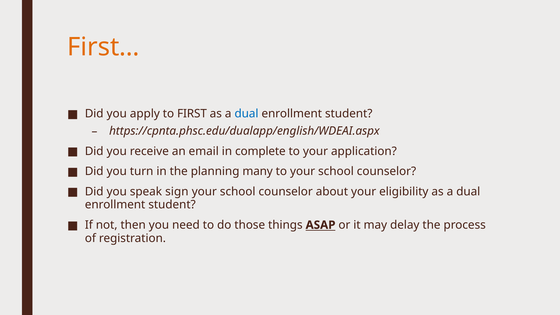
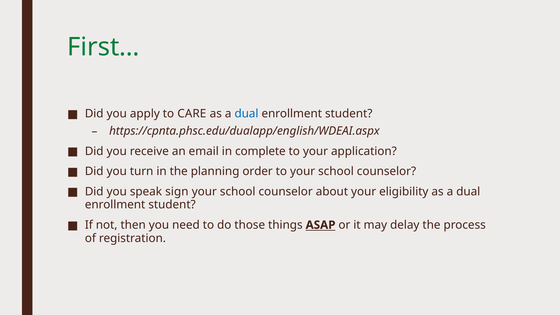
First… colour: orange -> green (103, 47)
FIRST: FIRST -> CARE (192, 114)
many: many -> order (258, 171)
